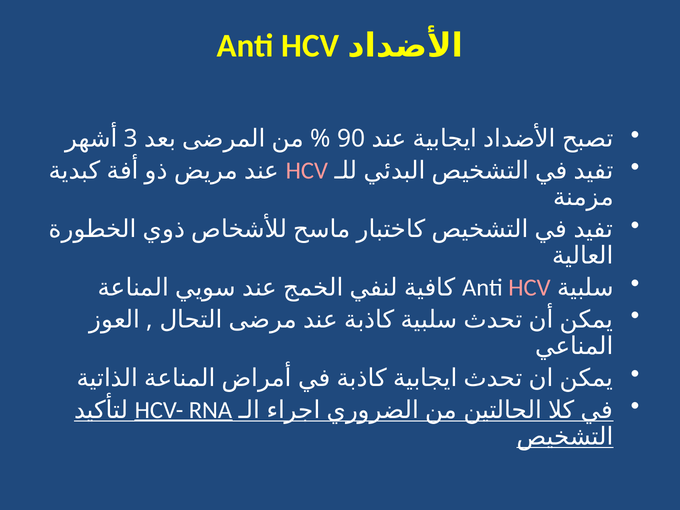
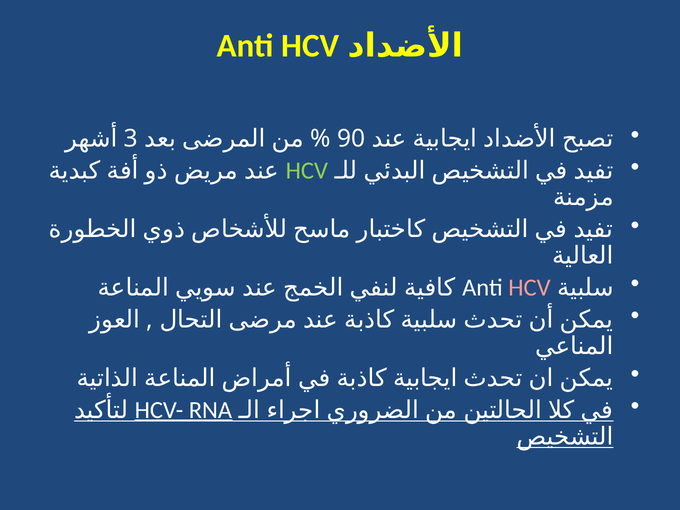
HCV colour: pink -> light green (307, 171)
